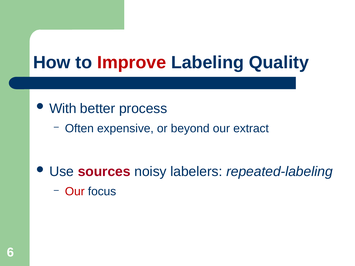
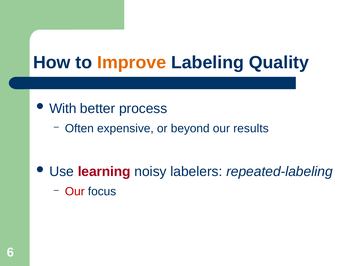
Improve colour: red -> orange (132, 62)
extract: extract -> results (251, 129)
sources: sources -> learning (104, 172)
